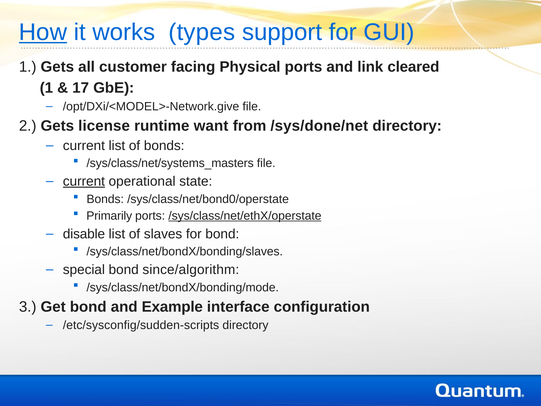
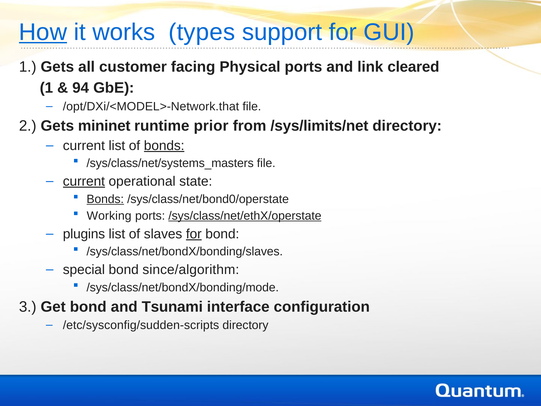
17: 17 -> 94 (81, 88)
/opt/DXi/<MODEL>-Network.give: /opt/DXi/<MODEL>-Network.give -> /opt/DXi/<MODEL>-Network.that (151, 106)
license: license -> mininet (104, 126)
want: want -> prior (211, 126)
/sys/done/net: /sys/done/net -> /sys/limits/net (319, 126)
bonds underline: none -> present (164, 146)
Bonds underline: none -> present (105, 199)
Primarily: Primarily -> Working (109, 216)
disable: disable -> plugins (84, 234)
for underline: none -> present (194, 234)
Example: Example -> Tsunami (172, 307)
